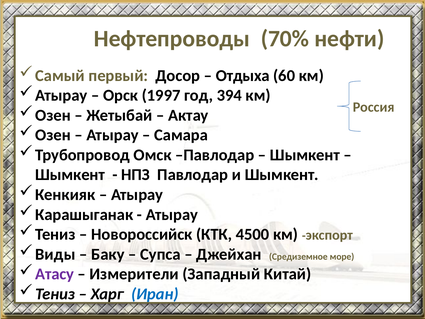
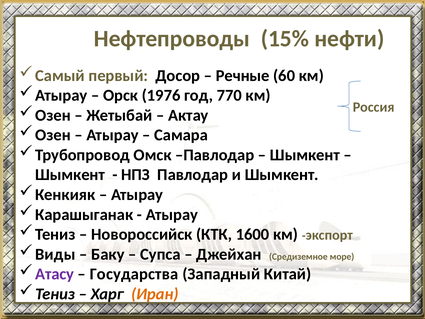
70%: 70% -> 15% (285, 39)
Отдыха: Отдыха -> Речные (243, 76)
1997: 1997 -> 1976 (161, 95)
394: 394 -> 770 (229, 95)
4500: 4500 -> 1600 (253, 234)
Измерители: Измерители -> Государства (134, 274)
Иран colour: blue -> orange (155, 294)
